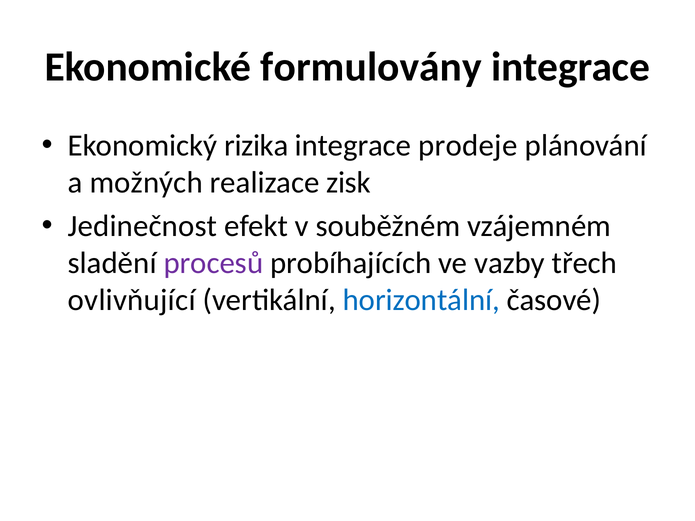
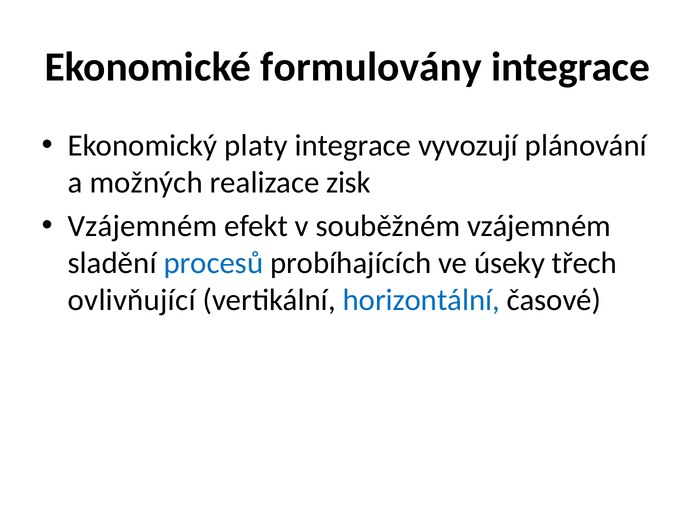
rizika: rizika -> platy (256, 146)
prodeje: prodeje -> vyvozují (468, 146)
Jedinečnost: Jedinečnost -> Vzájemném (143, 226)
procesů colour: purple -> blue (213, 263)
vazby: vazby -> úseky (510, 263)
